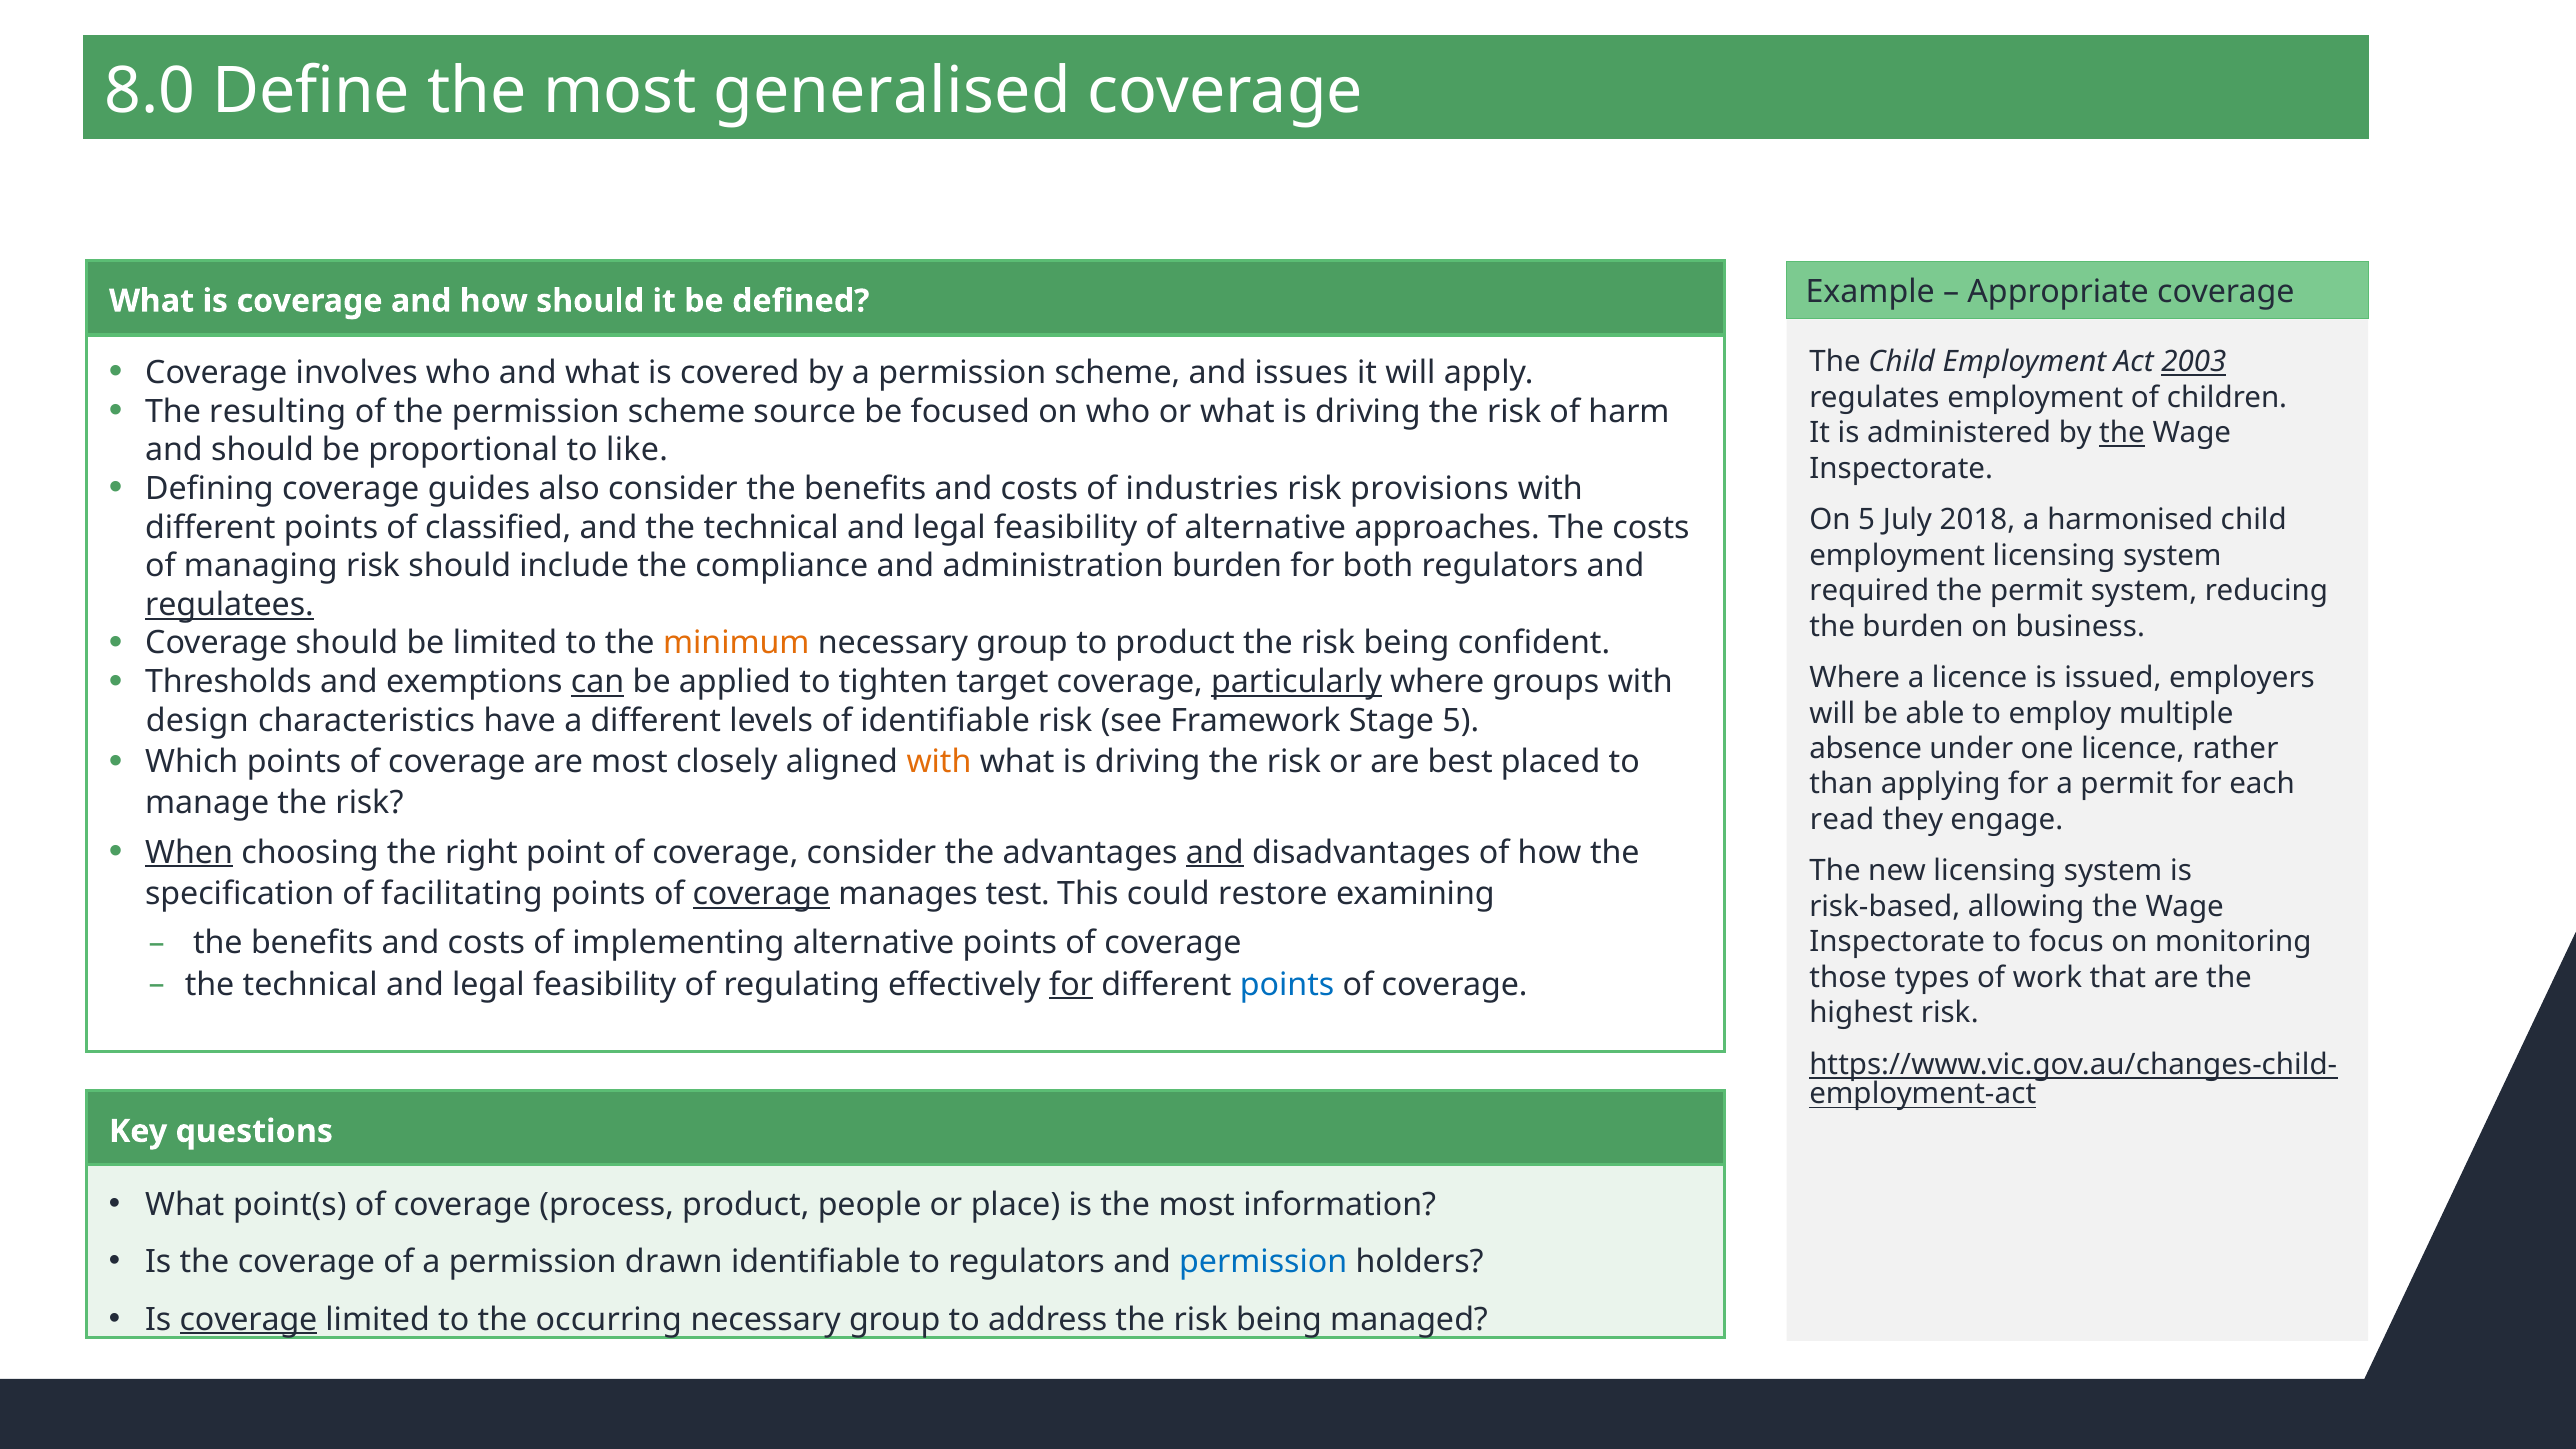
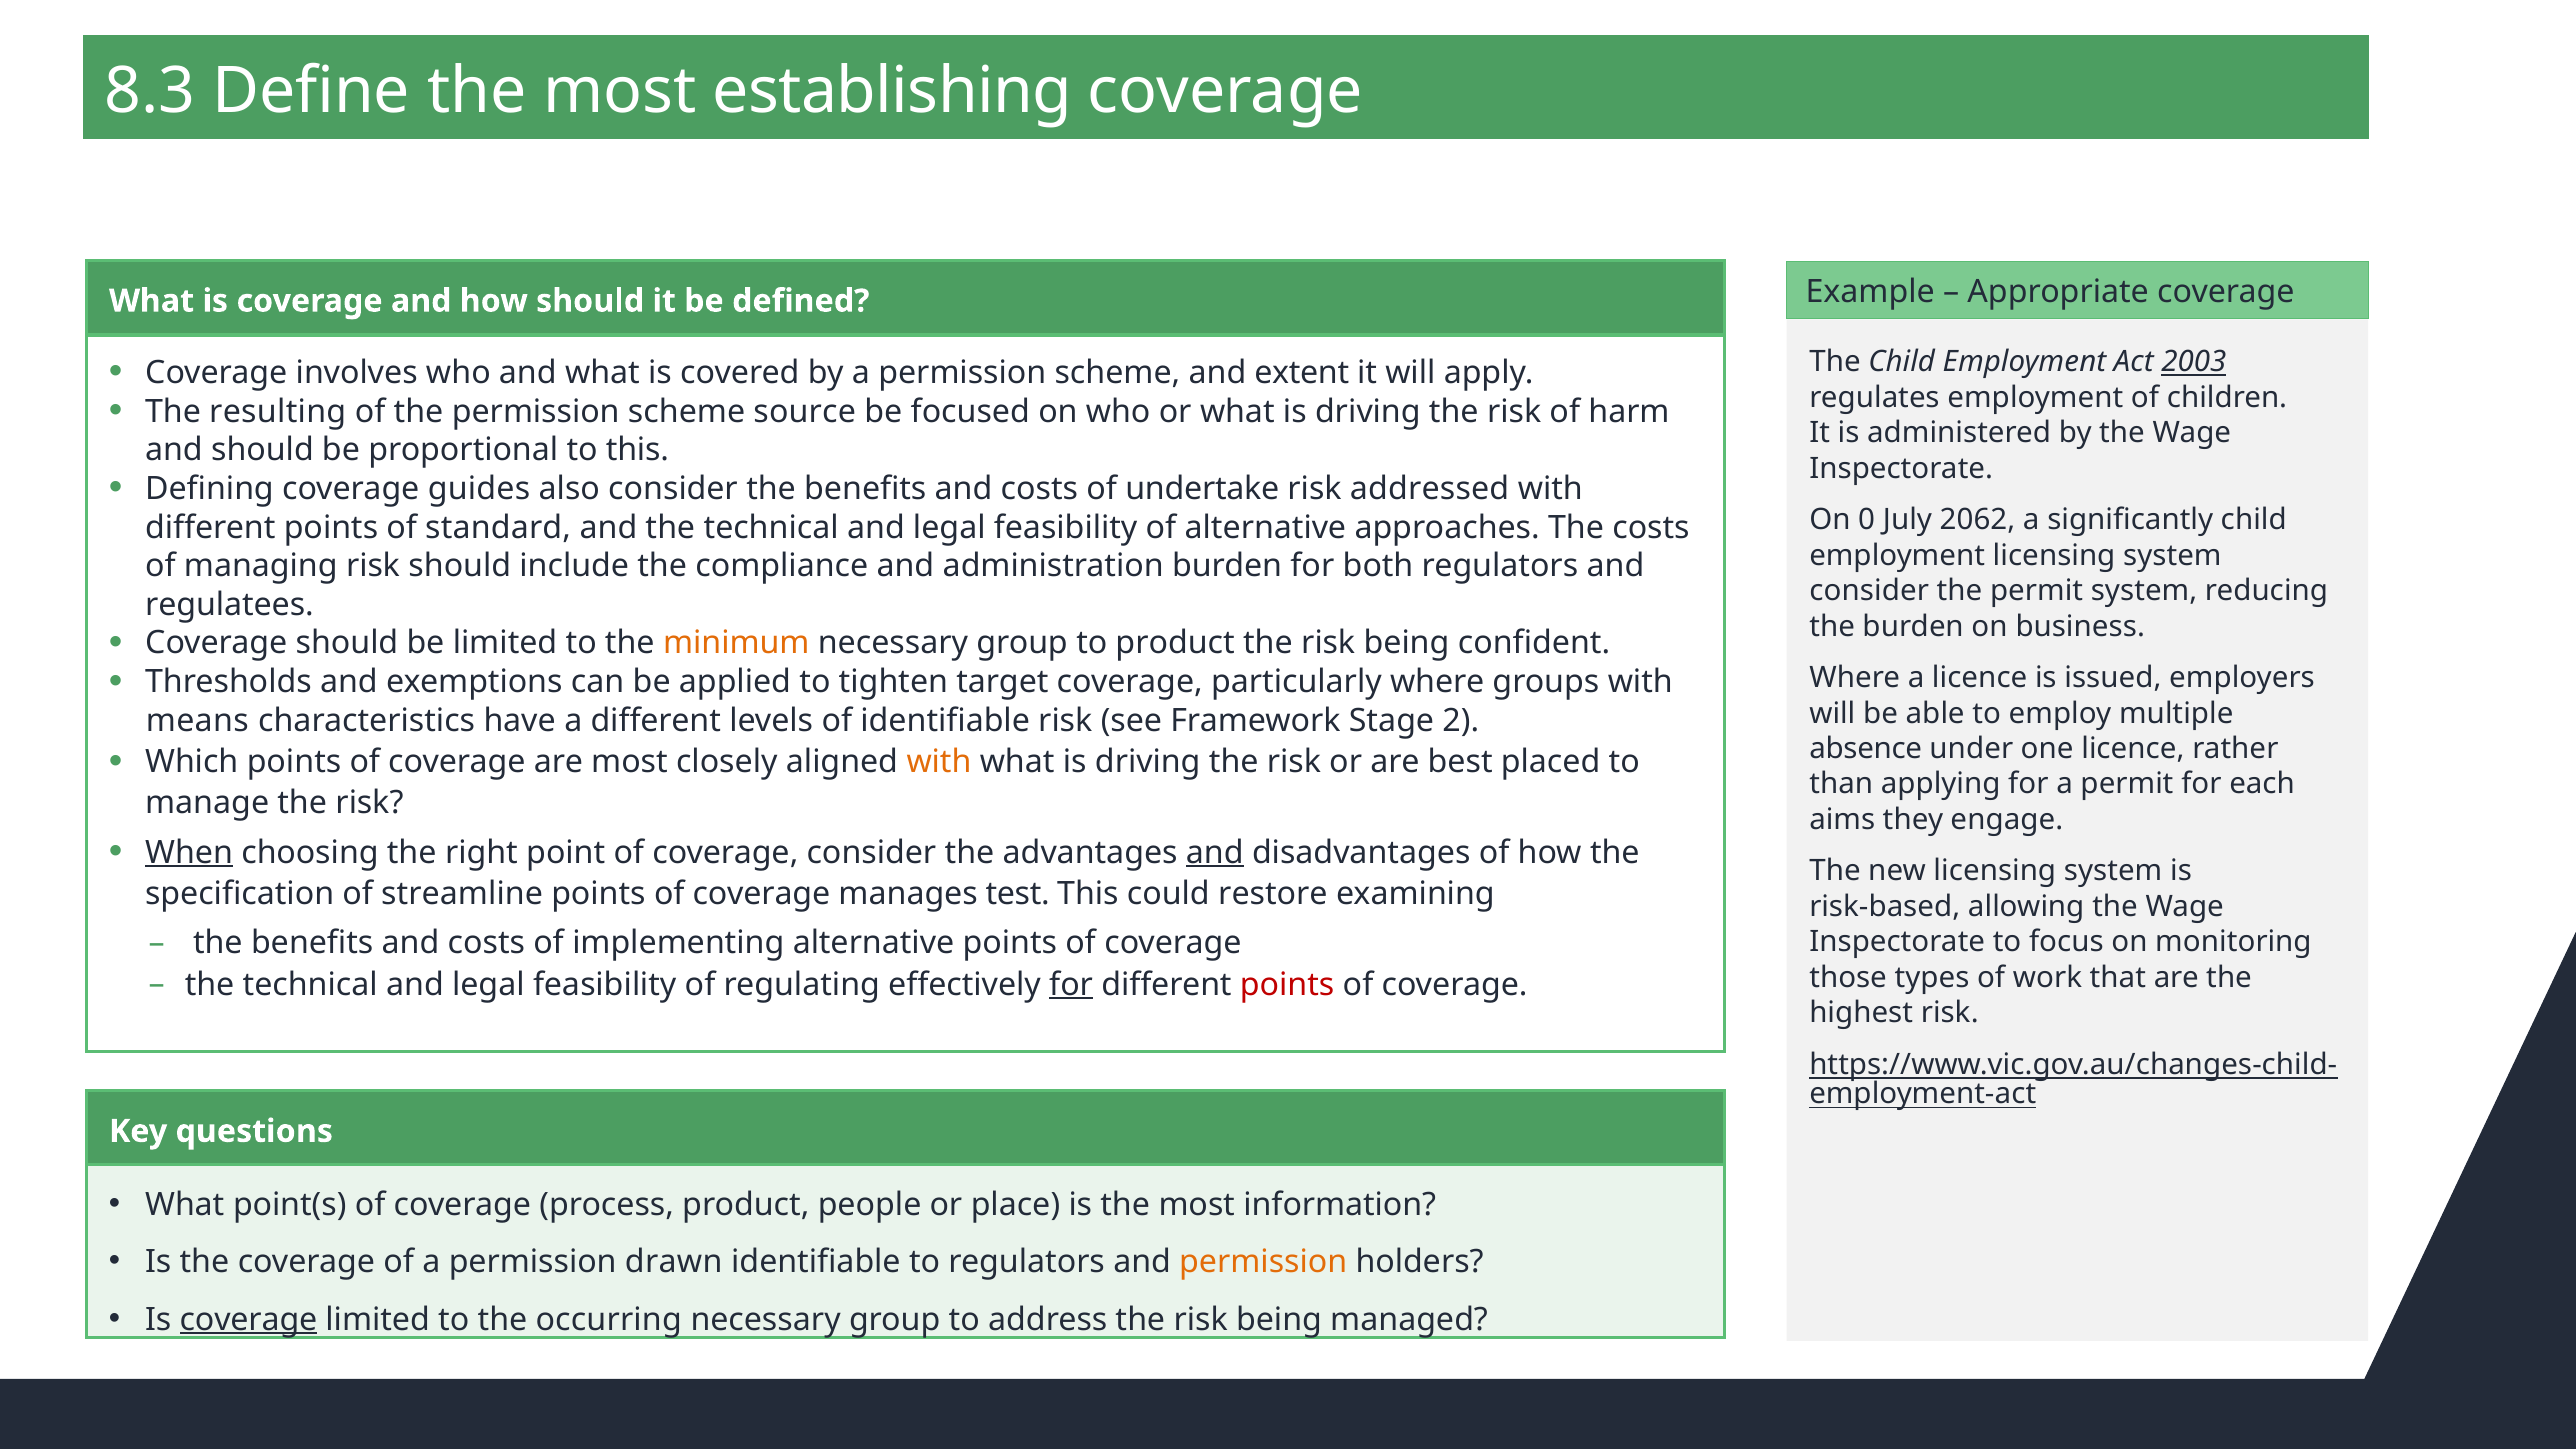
8.0: 8.0 -> 8.3 (150, 92)
generalised: generalised -> establishing (893, 92)
issues: issues -> extent (1302, 373)
the underline: present -> none (2122, 433)
to like: like -> this (637, 450)
industries: industries -> undertake (1202, 489)
provisions: provisions -> addressed (1430, 489)
On 5: 5 -> 0 (1867, 520)
2018: 2018 -> 2062 (1977, 520)
harmonised: harmonised -> significantly (2130, 520)
classified: classified -> standard (498, 527)
required: required -> consider (1869, 591)
regulatees underline: present -> none (229, 605)
can underline: present -> none (598, 682)
particularly underline: present -> none (1296, 682)
design: design -> means (197, 721)
Stage 5: 5 -> 2 (1461, 721)
read: read -> aims (1842, 820)
facilitating: facilitating -> streamline (462, 894)
coverage underline: present -> none (761, 894)
points colour: blue -> red (1287, 985)
permission colour: blue -> orange (1263, 1262)
